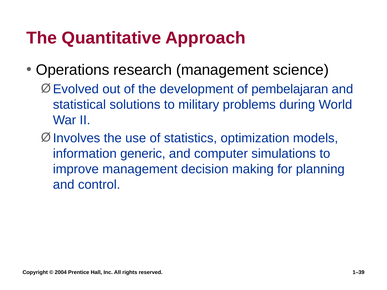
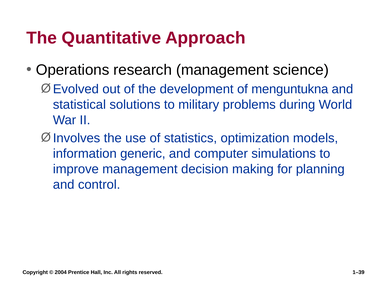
pembelajaran: pembelajaran -> menguntukna (290, 89)
